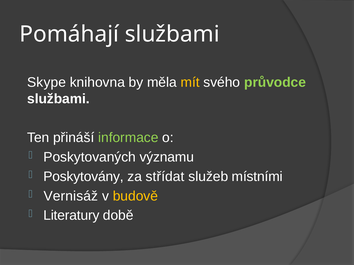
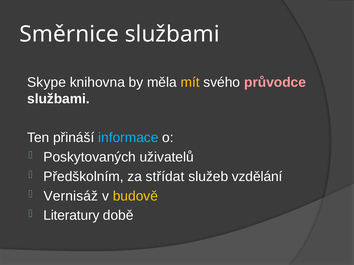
Pomáhají: Pomáhají -> Směrnice (69, 34)
průvodce colour: light green -> pink (275, 82)
informace colour: light green -> light blue (128, 138)
významu: významu -> uživatelů (167, 157)
Poskytovány: Poskytovány -> Předškolním (84, 177)
místními: místními -> vzdělání (257, 177)
